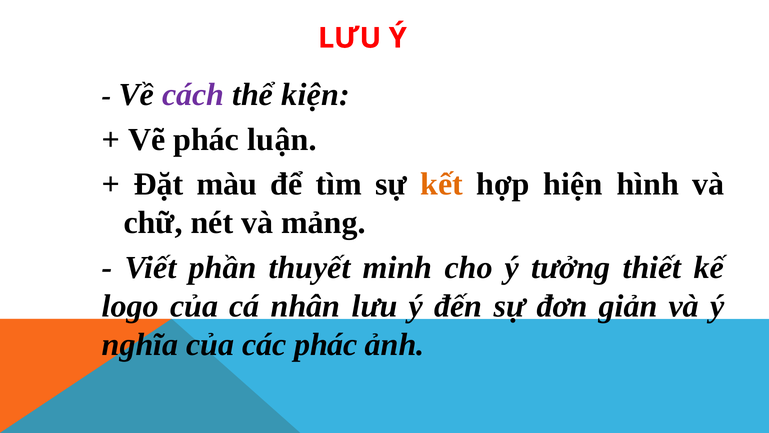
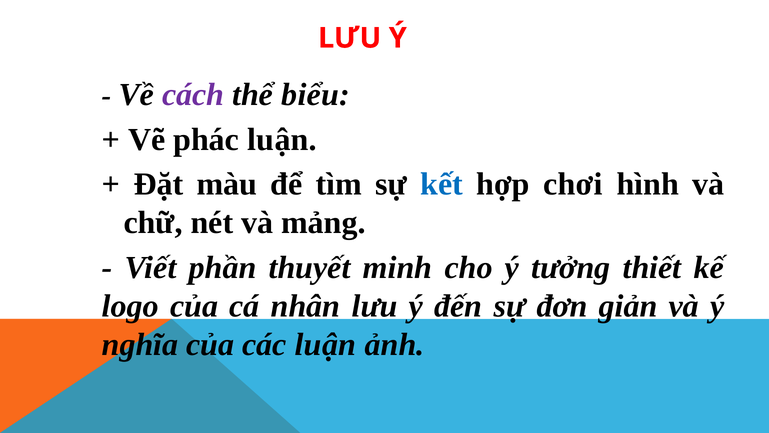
kiện: kiện -> biểu (316, 95)
kết colour: orange -> blue (442, 184)
hiện: hiện -> chơi (573, 184)
các phác: phác -> luận (326, 344)
